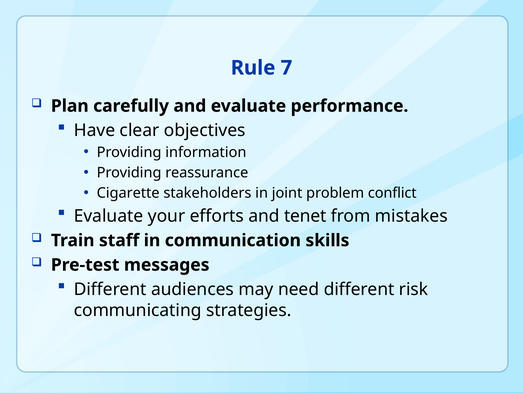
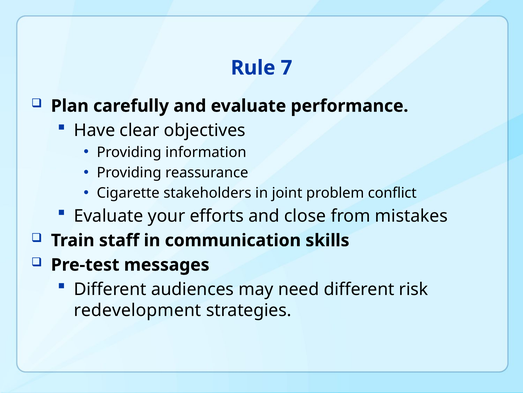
tenet: tenet -> close (305, 216)
communicating: communicating -> redevelopment (138, 310)
